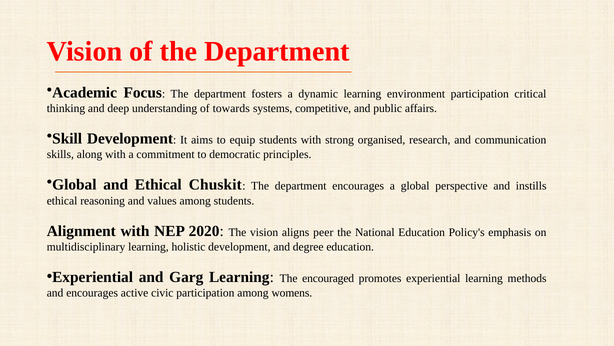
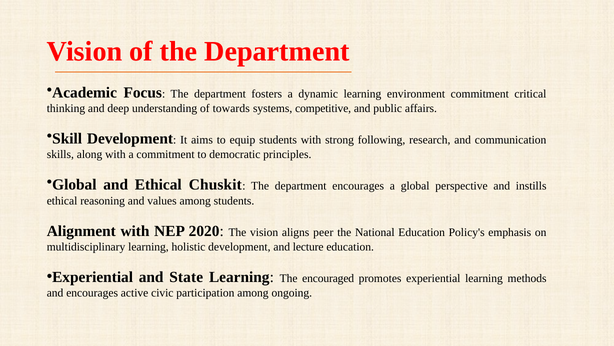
environment participation: participation -> commitment (480, 94)
organised: organised -> following (382, 140)
degree: degree -> lecture (308, 246)
Garg: Garg -> State (186, 277)
womens: womens -> ongoing (292, 292)
